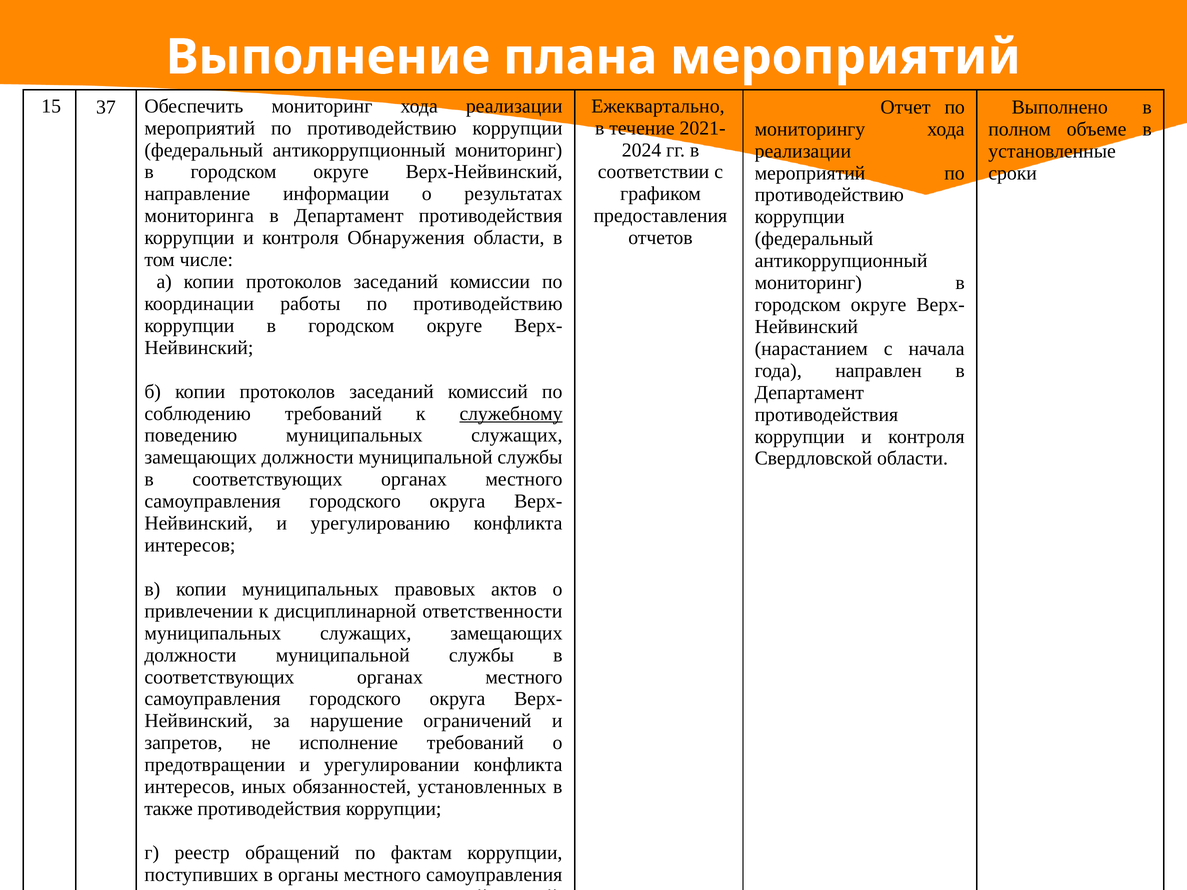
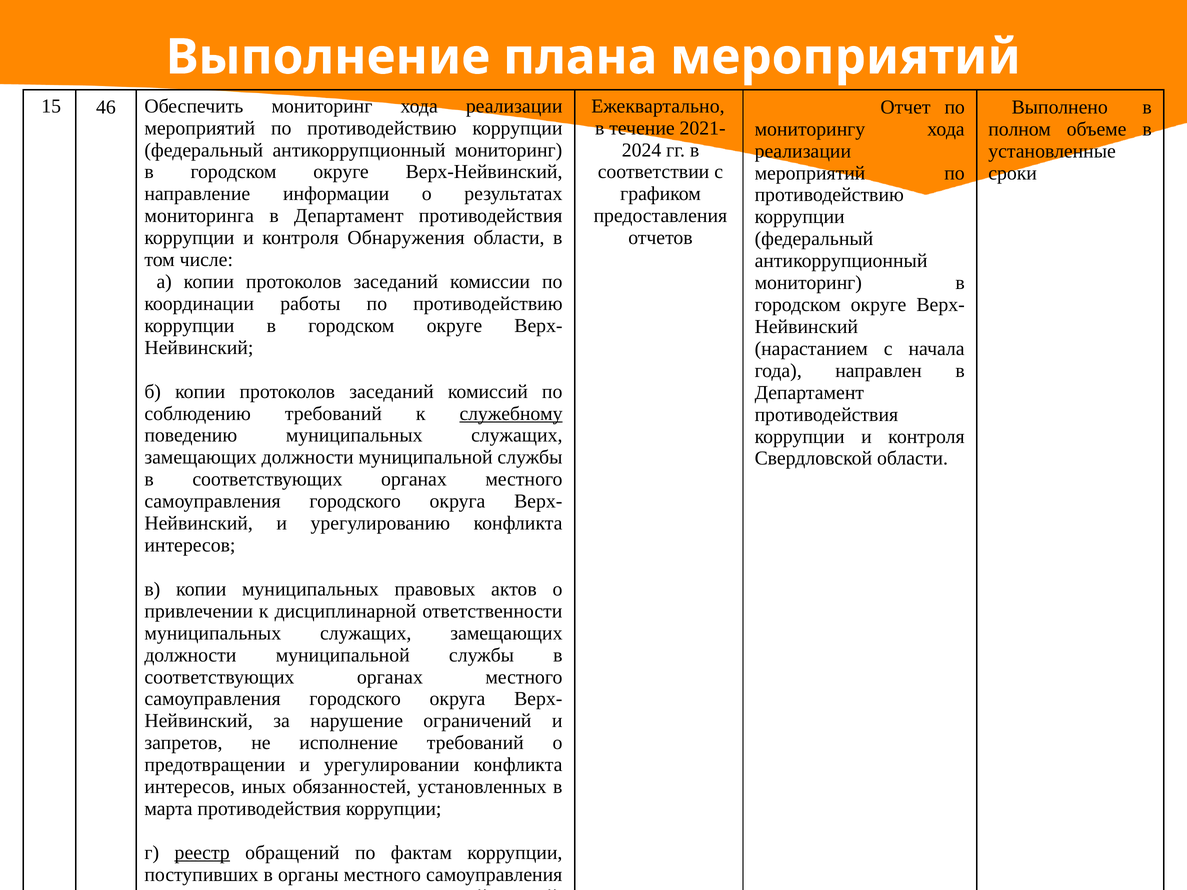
37: 37 -> 46 (106, 107)
также: также -> марта (169, 809)
реестр underline: none -> present (202, 853)
